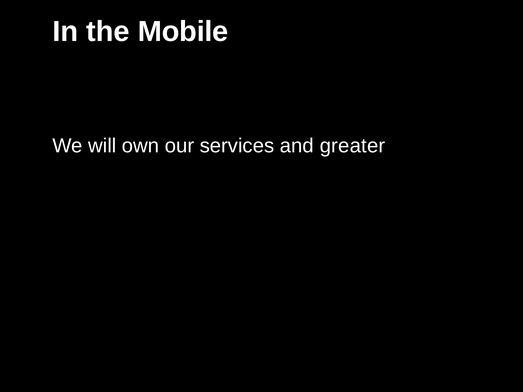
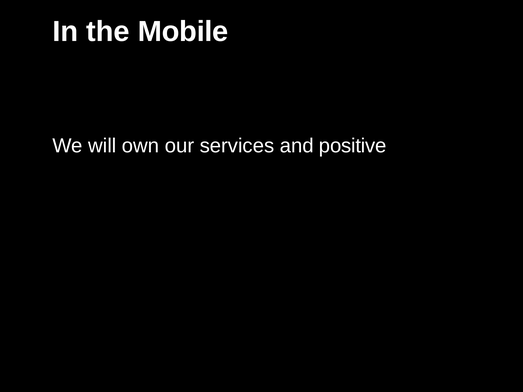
greater: greater -> positive (353, 146)
